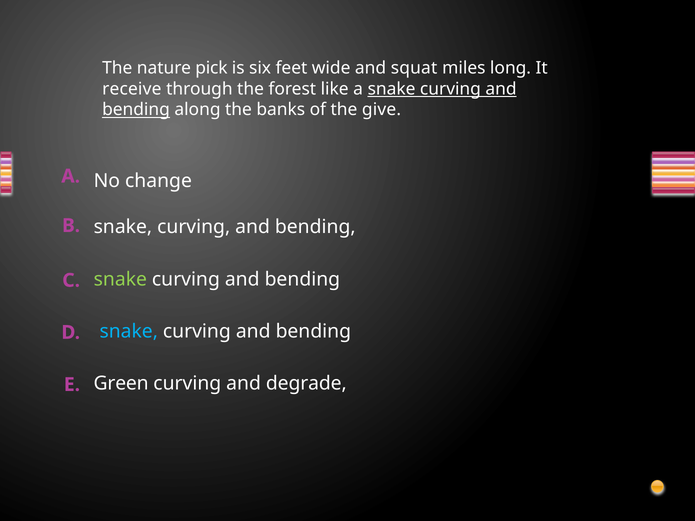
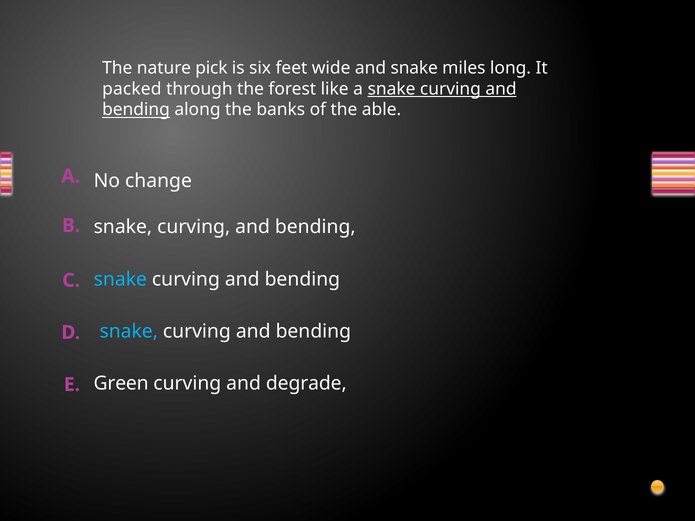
and squat: squat -> snake (414, 68)
receive: receive -> packed (132, 89)
give: give -> able (382, 110)
snake colour: light green -> light blue (120, 279)
